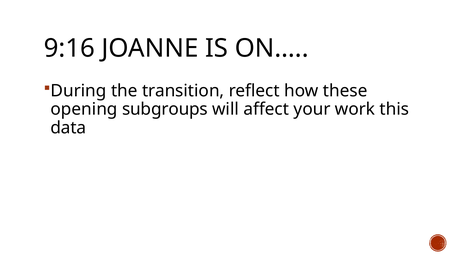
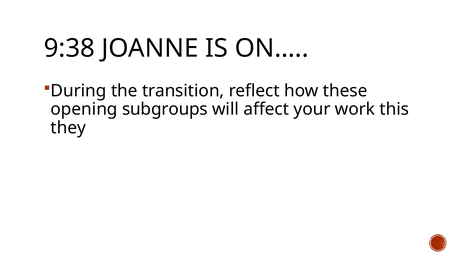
9:16: 9:16 -> 9:38 (69, 48)
data: data -> they (68, 128)
